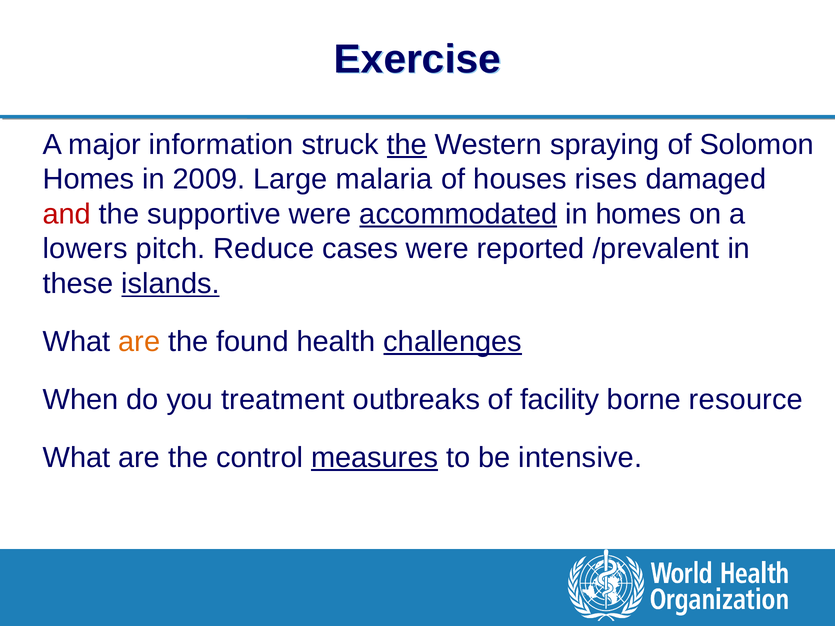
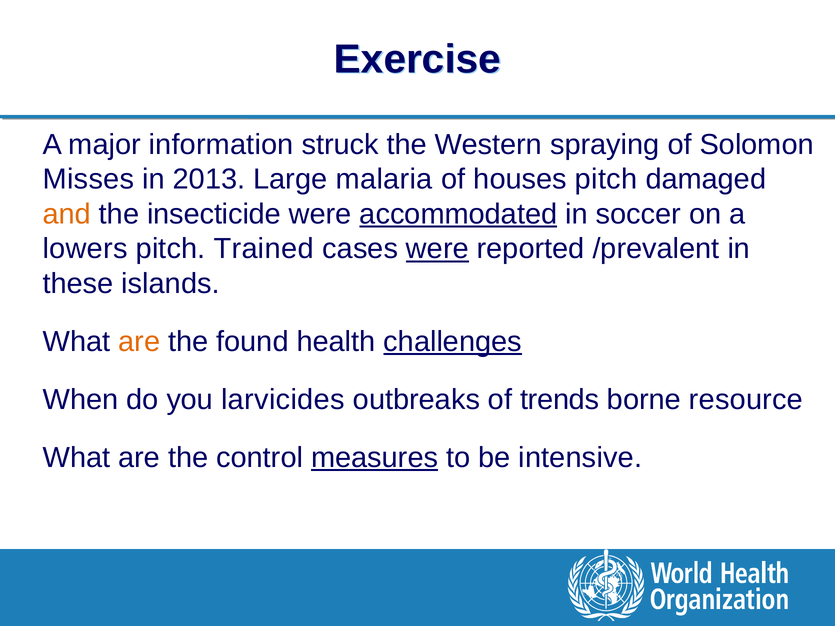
the underline: present -> none (407, 145)
Homes: Homes -> Misses (88, 179)
2009: 2009 -> 2013 (209, 179)
houses rises: rises -> pitch (606, 179)
and colour: red -> orange (67, 214)
supportive: supportive -> insecticide (214, 214)
in homes: homes -> soccer (638, 214)
Reduce: Reduce -> Trained (264, 249)
were underline: none -> present (437, 249)
islands underline: present -> none (171, 284)
treatment: treatment -> larvicides (283, 400)
facility: facility -> trends (560, 400)
